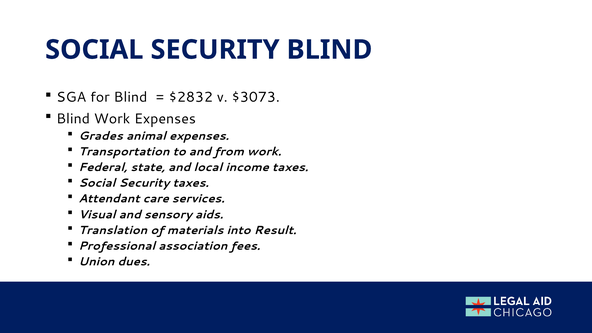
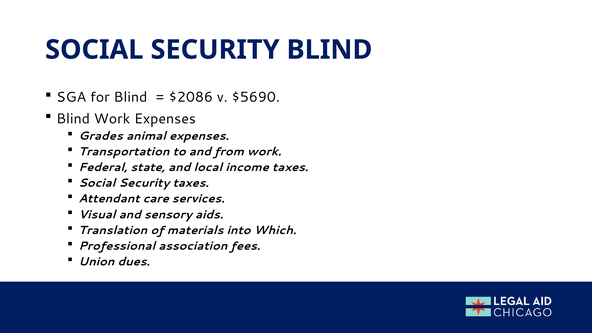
$2832: $2832 -> $2086 (191, 97)
$3073: $3073 -> $5690 (256, 97)
Result: Result -> Which (275, 230)
